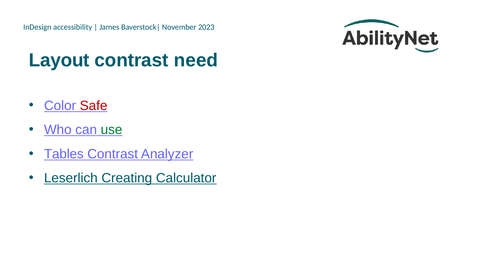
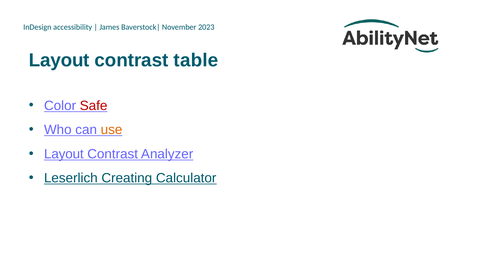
need: need -> table (196, 60)
use colour: green -> orange (112, 130)
Tables: Tables -> Layout (64, 154)
